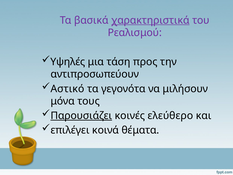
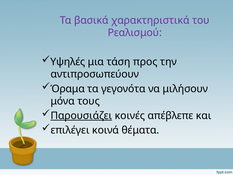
χαρακτηριστικά underline: present -> none (150, 20)
Αστικό: Αστικό -> Όραμα (68, 89)
ελεύθερο: ελεύθερο -> απέβλεπε (170, 116)
